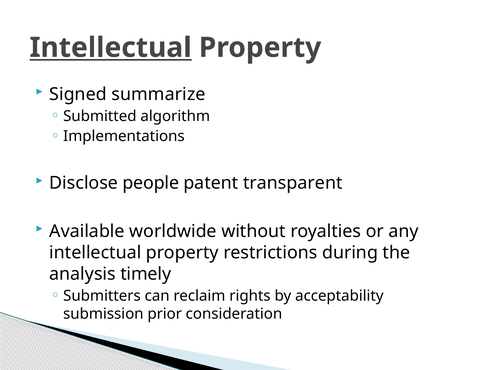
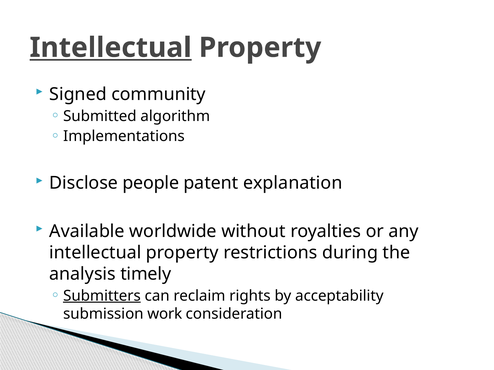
summarize: summarize -> community (159, 94)
transparent: transparent -> explanation (293, 183)
Submitters underline: none -> present (102, 296)
prior: prior -> work (165, 314)
